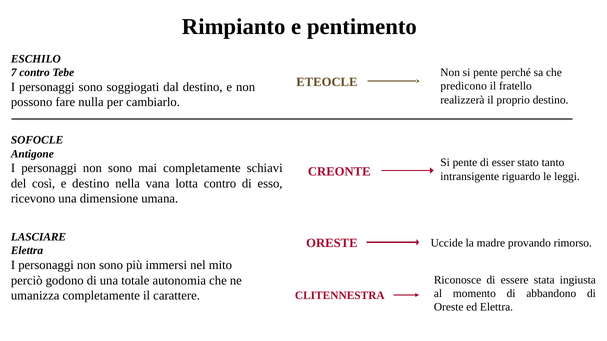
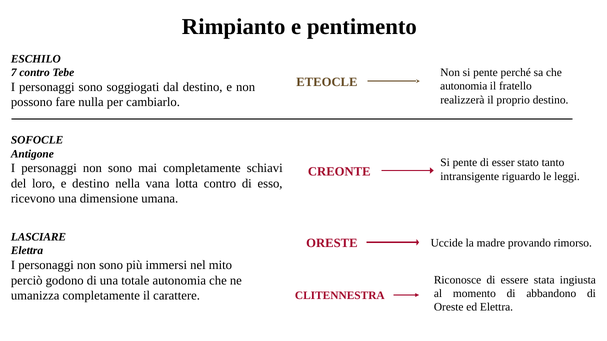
predicono: predicono -> autonomia (464, 86)
così: così -> loro (44, 184)
